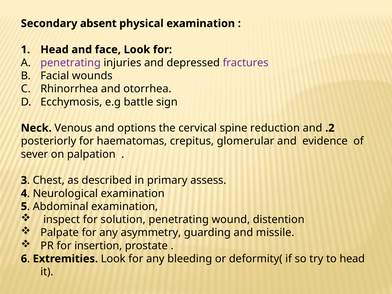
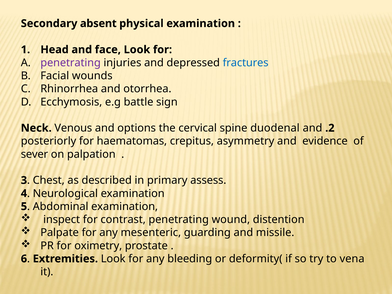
fractures colour: purple -> blue (246, 63)
reduction: reduction -> duodenal (275, 128)
glomerular: glomerular -> asymmetry (246, 141)
solution: solution -> contrast (123, 220)
asymmetry: asymmetry -> mesenteric (151, 233)
insertion: insertion -> oximetry (98, 246)
to head: head -> vena (352, 259)
